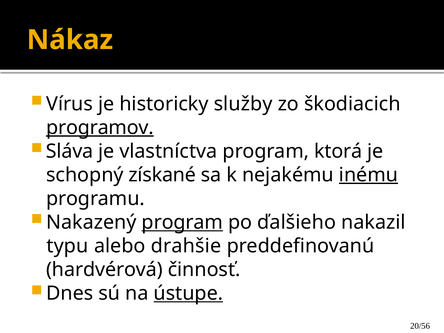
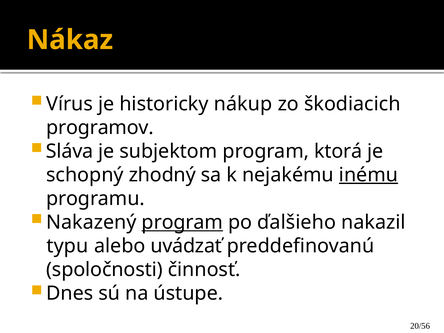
služby: služby -> nákup (243, 104)
programov underline: present -> none (100, 128)
vlastníctva: vlastníctva -> subjektom (168, 151)
získané: získané -> zhodný (162, 175)
drahšie: drahšie -> uvádzať (186, 246)
hardvérová: hardvérová -> spoločnosti (104, 270)
ústupe underline: present -> none (188, 293)
